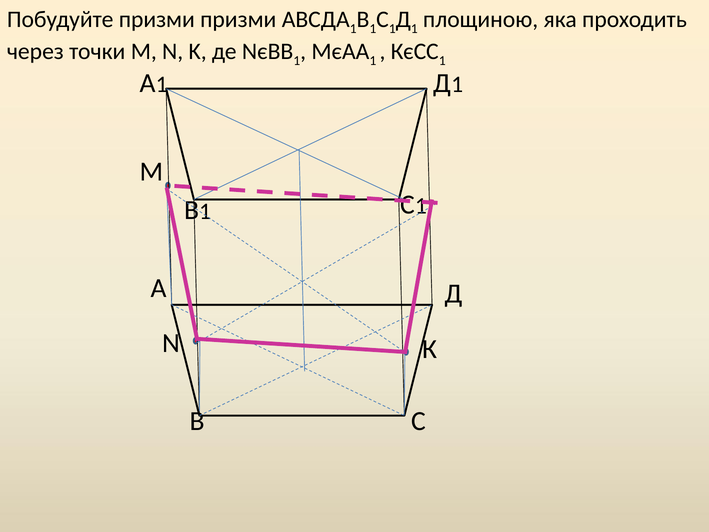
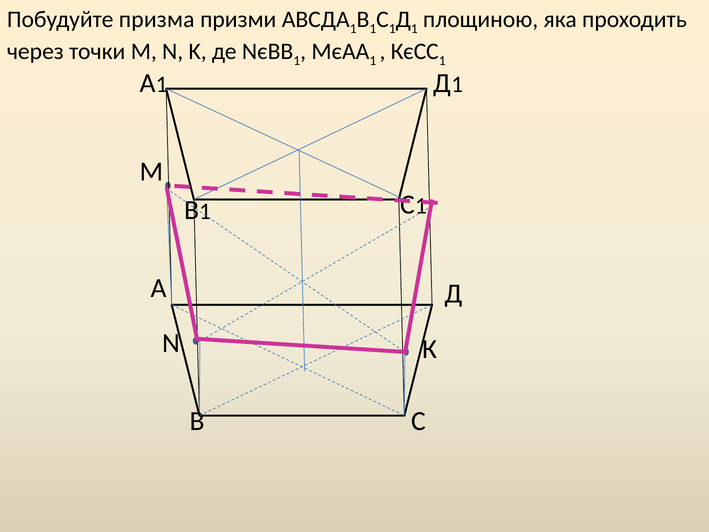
Побудуйте призми: призми -> призма (157, 19)
